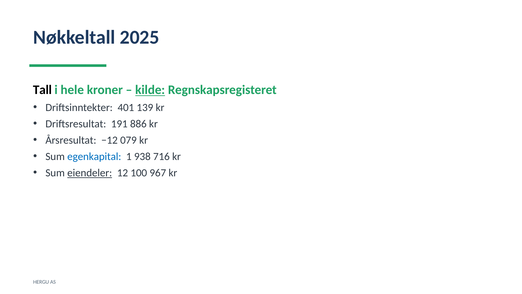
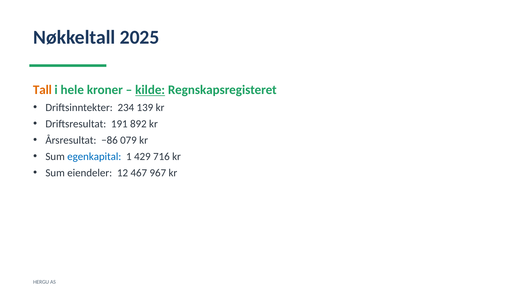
Tall colour: black -> orange (42, 90)
401: 401 -> 234 (126, 107)
886: 886 -> 892 (138, 124)
−12: −12 -> −86 (110, 140)
938: 938 -> 429 (142, 156)
eiendeler underline: present -> none (90, 173)
100: 100 -> 467 (139, 173)
